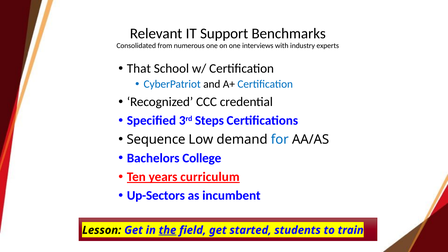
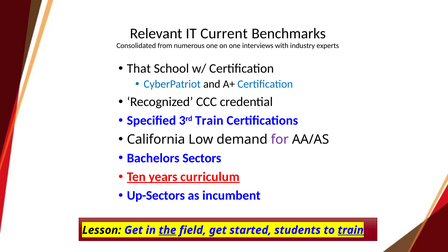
Support: Support -> Current (224, 34)
3rd Steps: Steps -> Train (209, 121)
Sequence: Sequence -> California (156, 139)
for colour: blue -> purple (280, 139)
College: College -> Sectors (202, 158)
train underline: none -> present (351, 230)
